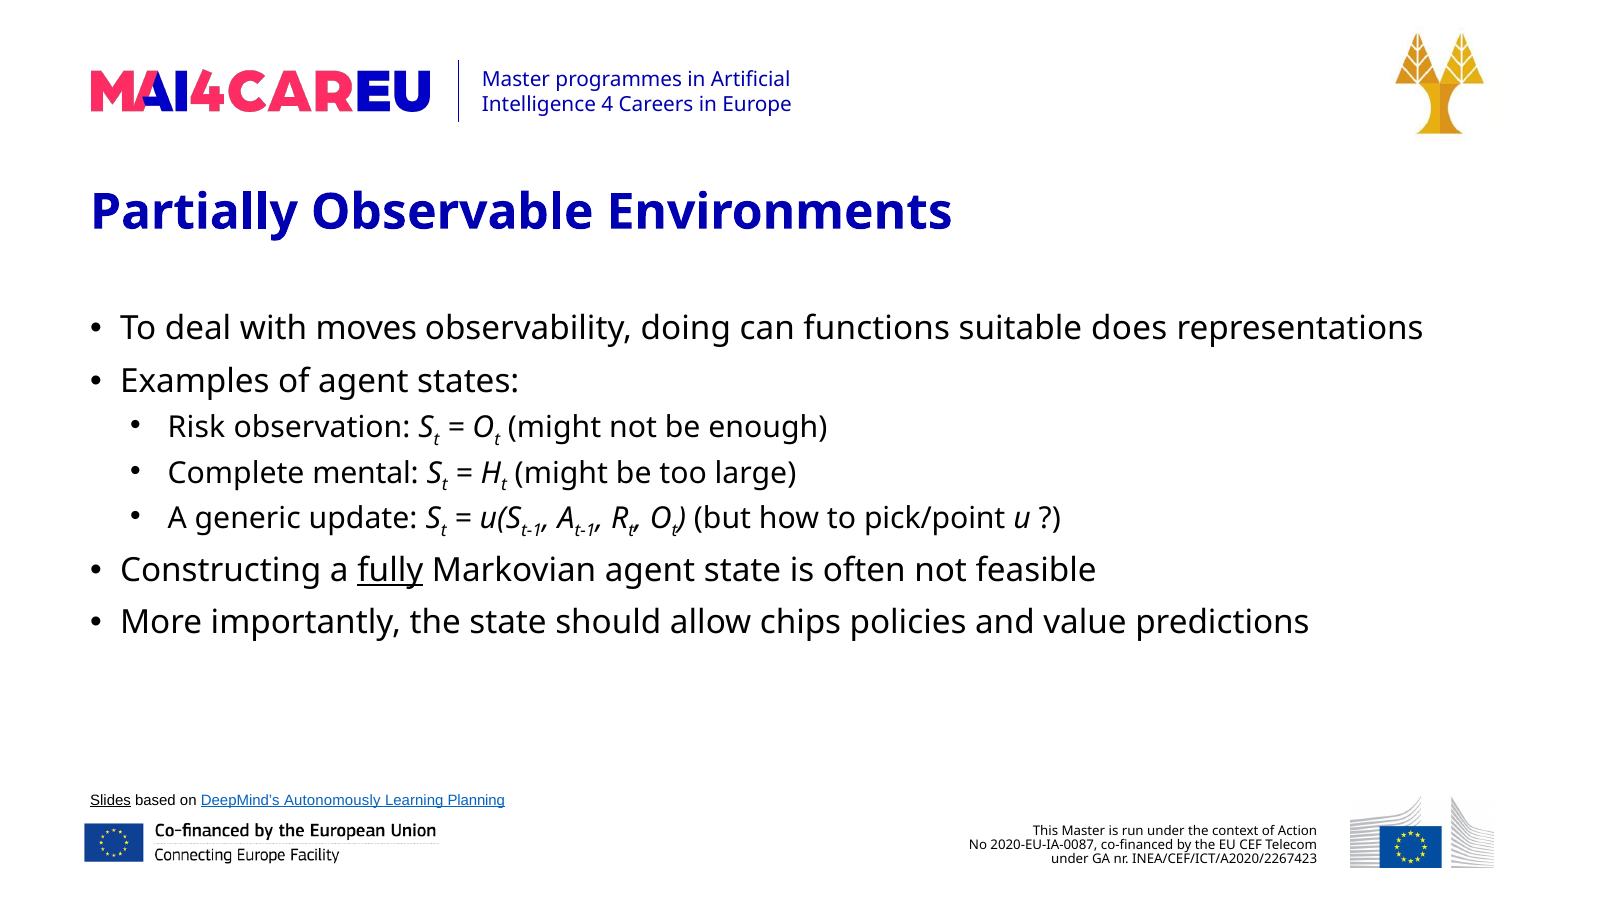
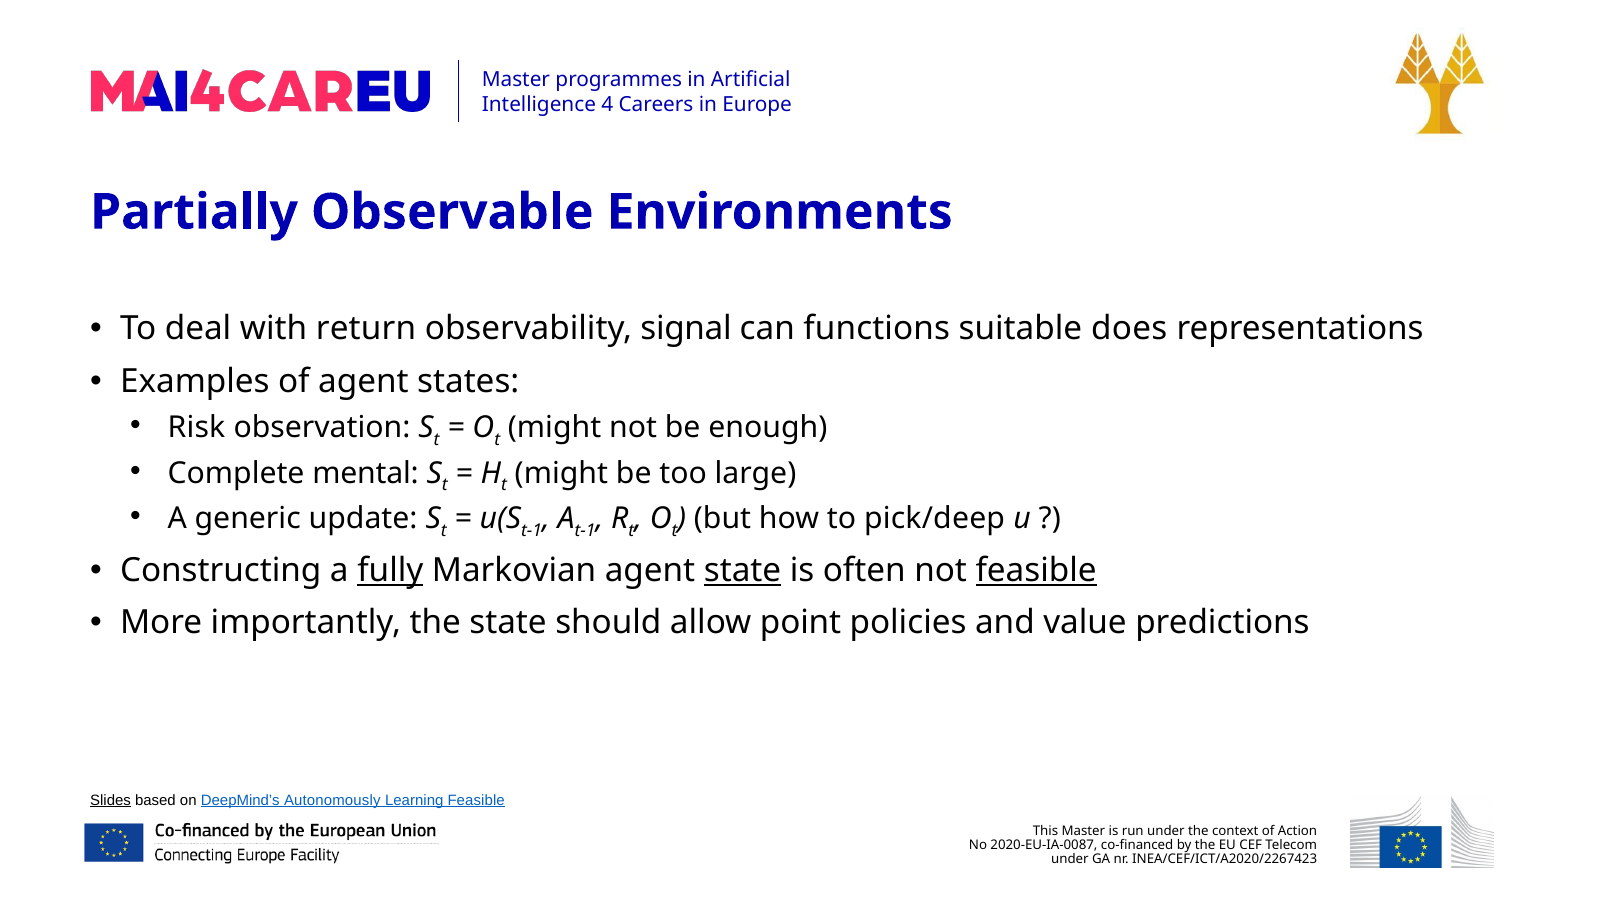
moves: moves -> return (366, 329)
doing: doing -> signal (686, 329)
pick/point: pick/point -> pick/deep (935, 519)
state underline: none -> present (743, 571)
feasible underline: none -> present (1036, 571)
chips: chips -> point (801, 623)
Learning Planning: Planning -> Feasible (476, 800)
